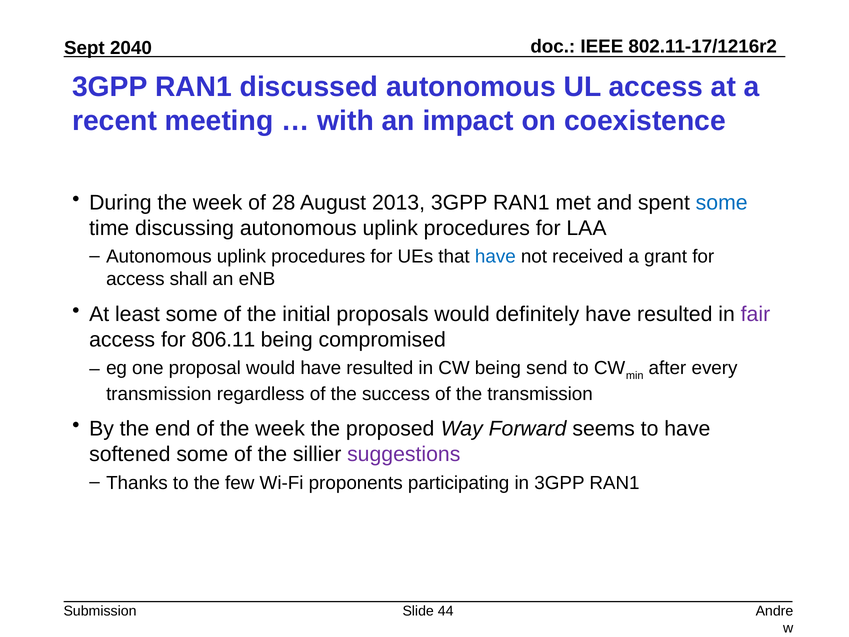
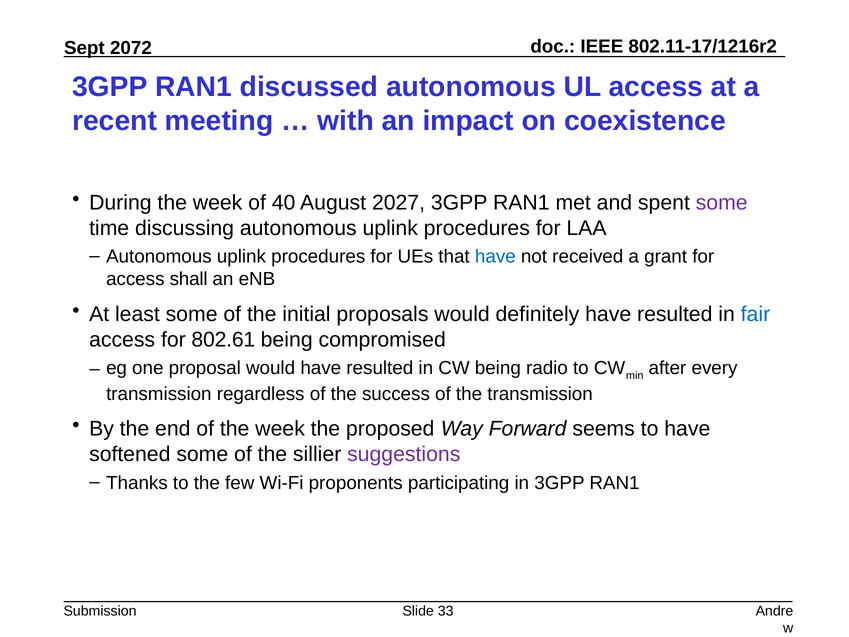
2040: 2040 -> 2072 (131, 48)
28: 28 -> 40 (284, 202)
2013: 2013 -> 2027 (399, 202)
some colour: blue -> purple (722, 202)
fair colour: purple -> blue (755, 314)
806.11: 806.11 -> 802.61 (223, 339)
send: send -> radio (547, 368)
44: 44 -> 33 (446, 611)
